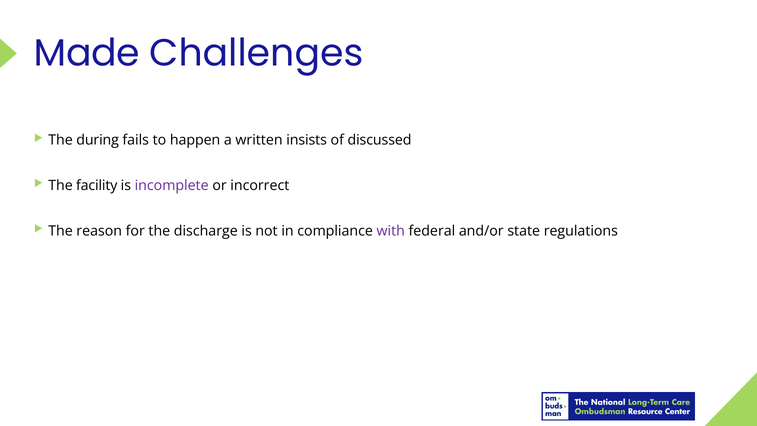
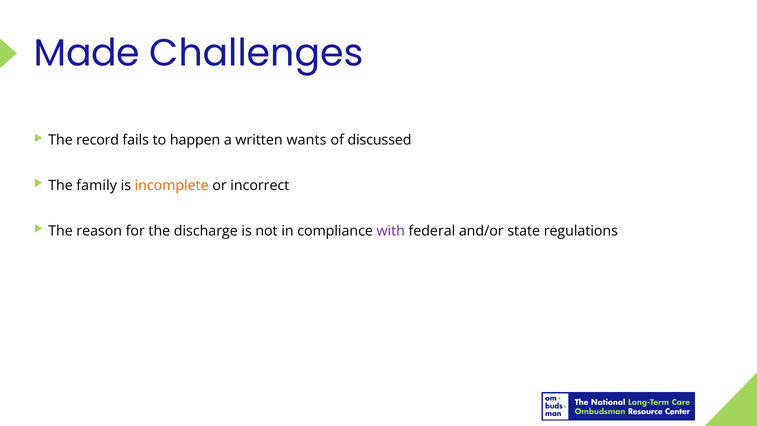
during: during -> record (98, 140)
insists: insists -> wants (307, 140)
facility: facility -> family (97, 185)
incomplete colour: purple -> orange (172, 185)
